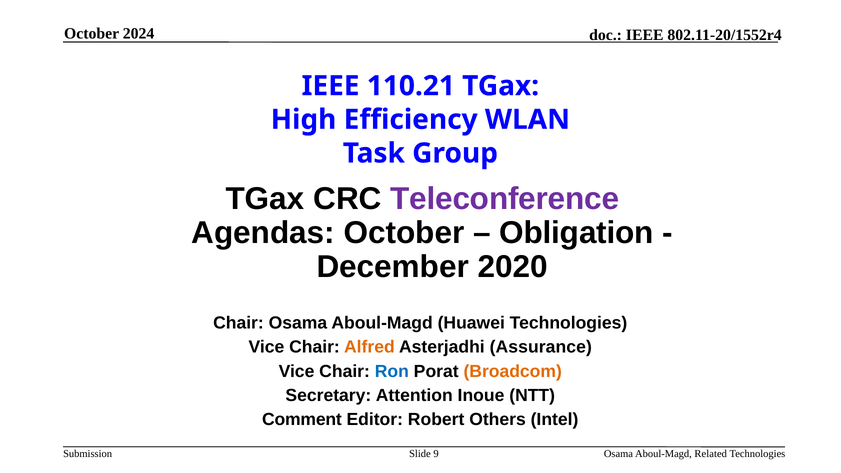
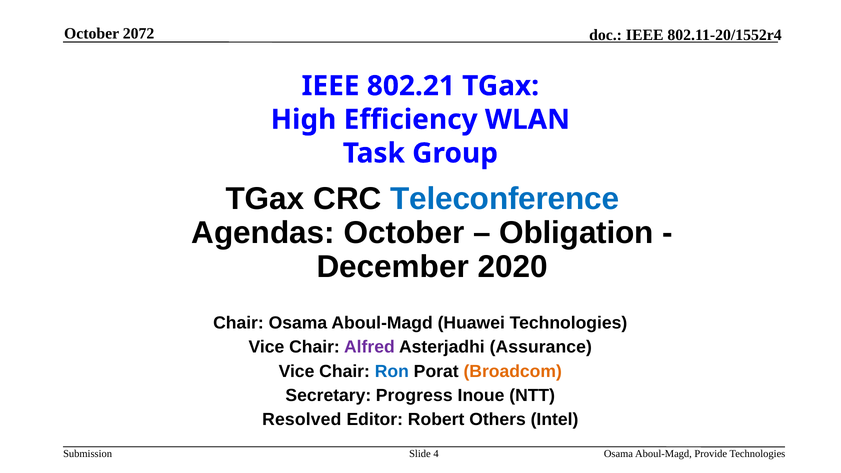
2024: 2024 -> 2072 (139, 33)
110.21: 110.21 -> 802.21 (411, 86)
Teleconference colour: purple -> blue (505, 199)
Alfred colour: orange -> purple (369, 347)
Attention: Attention -> Progress (414, 395)
Comment: Comment -> Resolved (302, 420)
9: 9 -> 4 (436, 454)
Related: Related -> Provide (711, 454)
